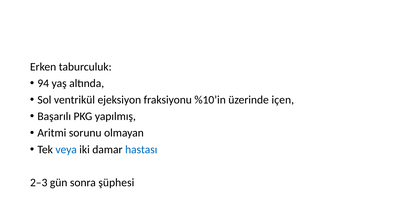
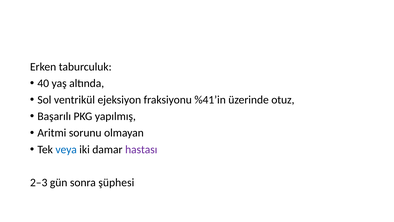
94: 94 -> 40 (43, 83)
%10’in: %10’in -> %41’in (210, 100)
içen: içen -> otuz (283, 100)
hastası colour: blue -> purple (141, 149)
